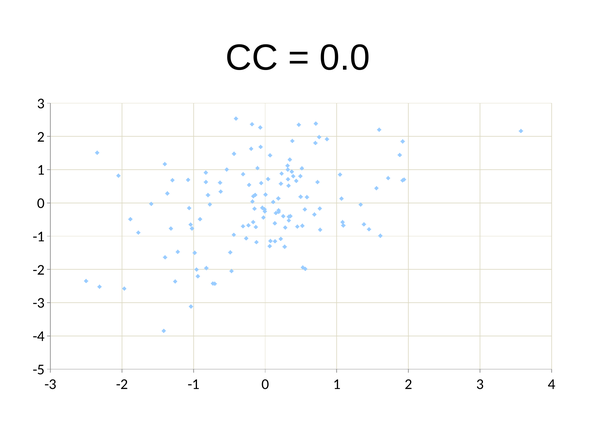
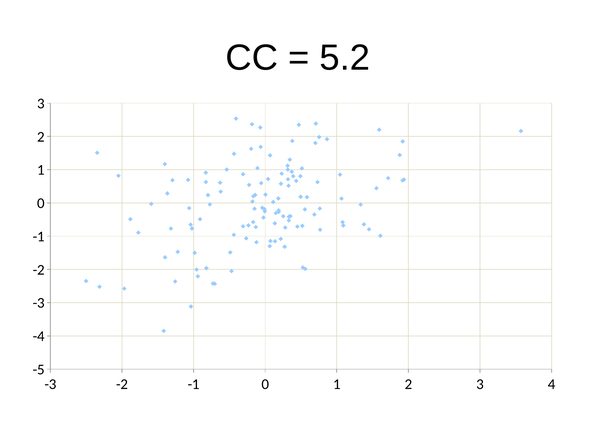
0.0: 0.0 -> 5.2 (345, 58)
